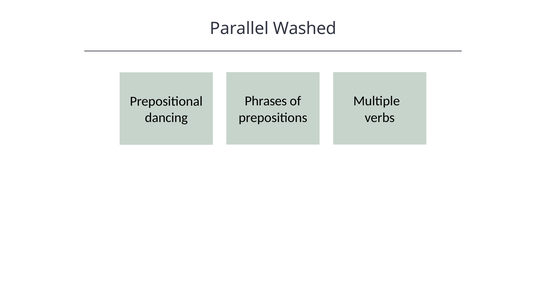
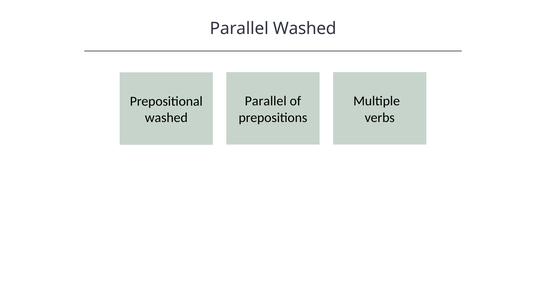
Phrases: Phrases -> Parallel (266, 101)
dancing: dancing -> washed (166, 118)
